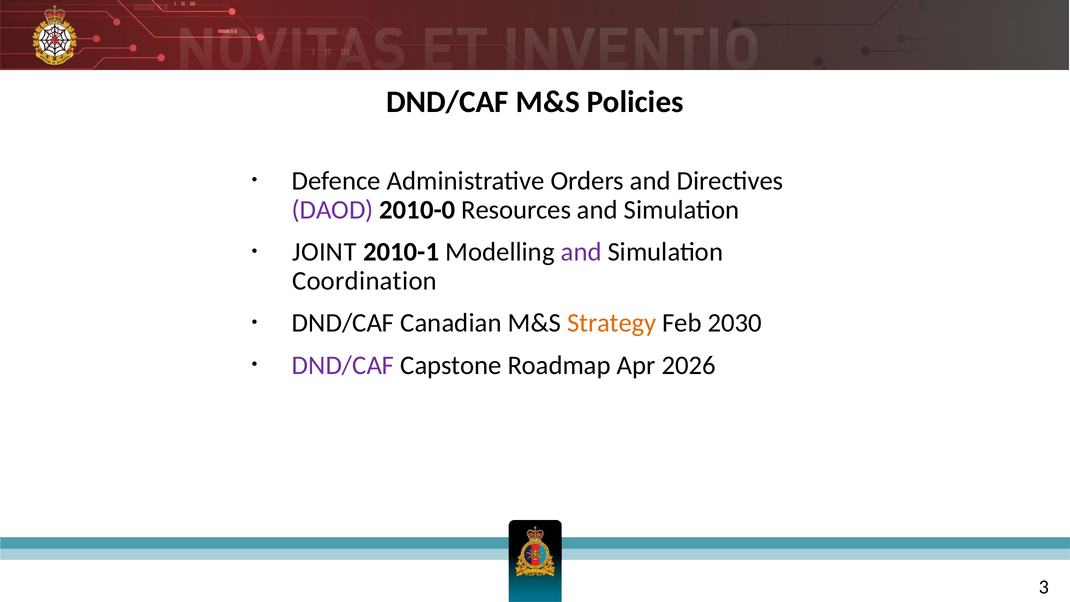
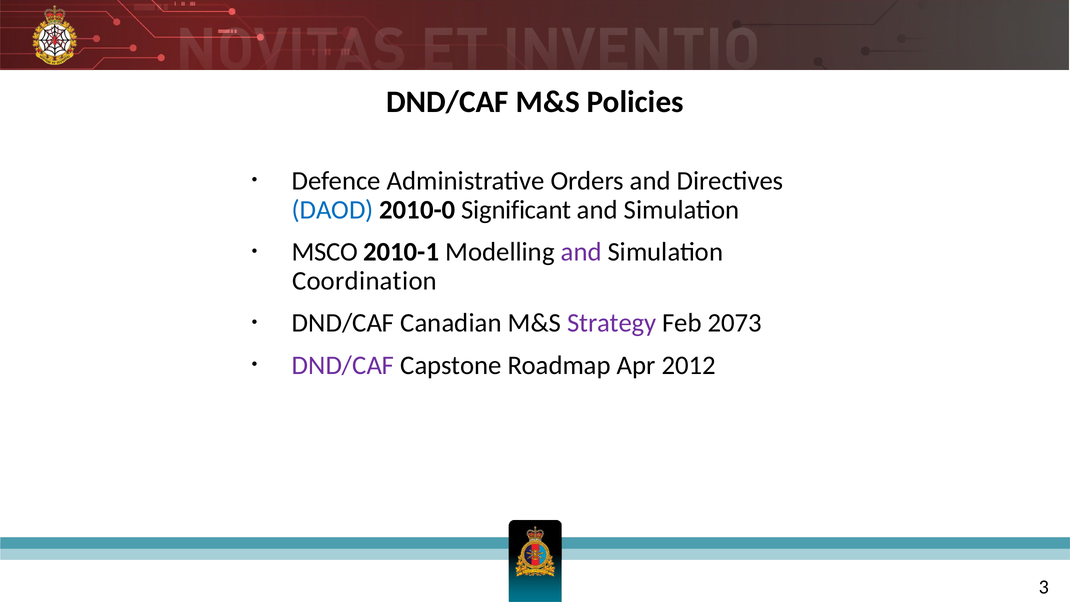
DAOD colour: purple -> blue (333, 210)
Resources: Resources -> Significant (516, 210)
JOINT: JOINT -> MSCO (325, 252)
Strategy colour: orange -> purple (612, 323)
2030: 2030 -> 2073 (735, 323)
2026: 2026 -> 2012 (689, 365)
